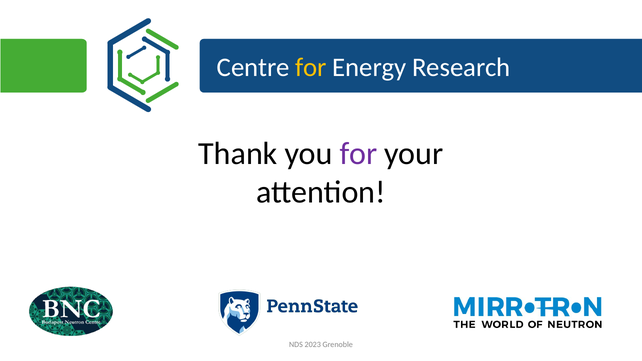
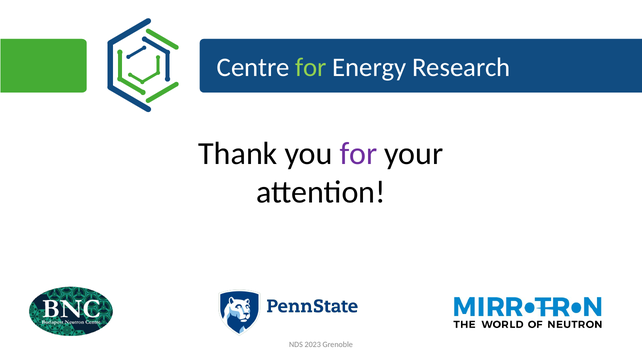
for colour: yellow -> light green (311, 67)
